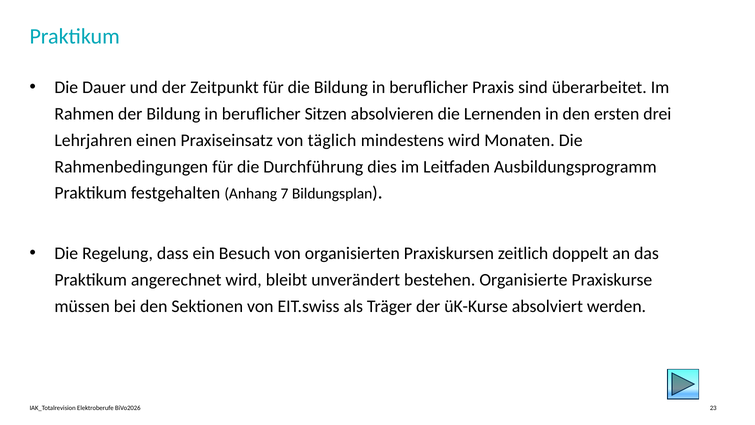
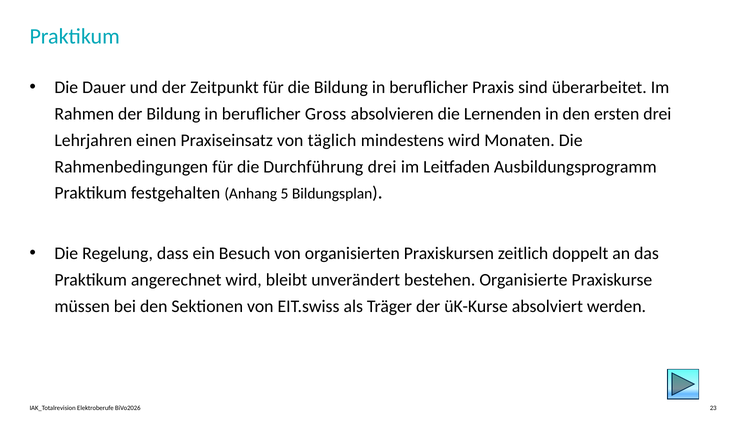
Sitzen: Sitzen -> Gross (326, 114)
Durchführung dies: dies -> drei (382, 167)
7: 7 -> 5 (284, 194)
